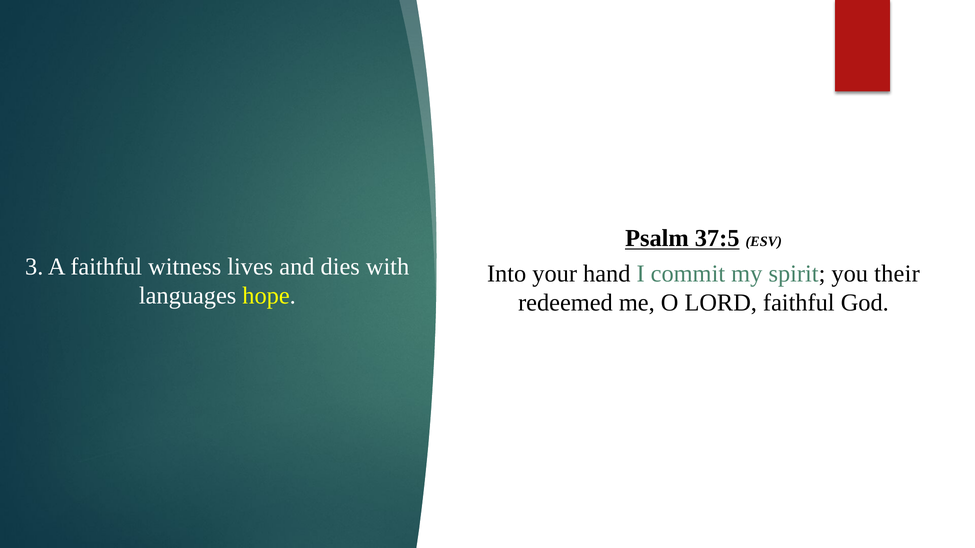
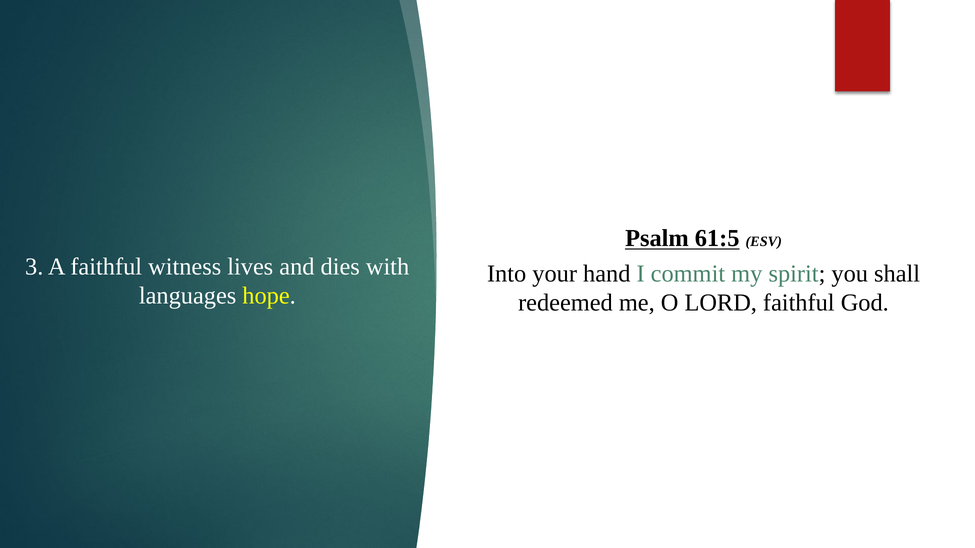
37:5: 37:5 -> 61:5 (717, 238)
their: their -> shall (897, 274)
